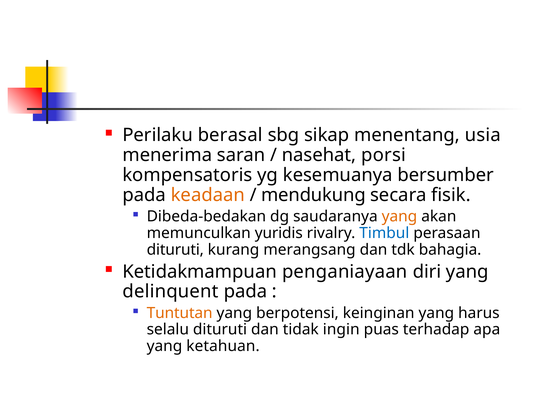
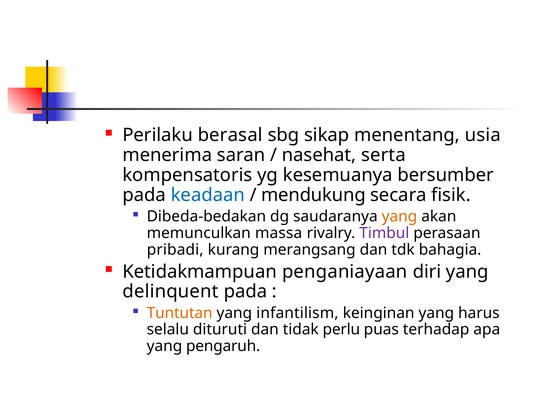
porsi: porsi -> serta (384, 155)
keadaan colour: orange -> blue (208, 195)
yuridis: yuridis -> massa (279, 233)
Timbul colour: blue -> purple (384, 233)
dituruti: dituruti -> pribadi (175, 250)
berpotensi: berpotensi -> infantilism (297, 313)
ingin: ingin -> perlu (341, 330)
ketahuan: ketahuan -> pengaruh (223, 346)
